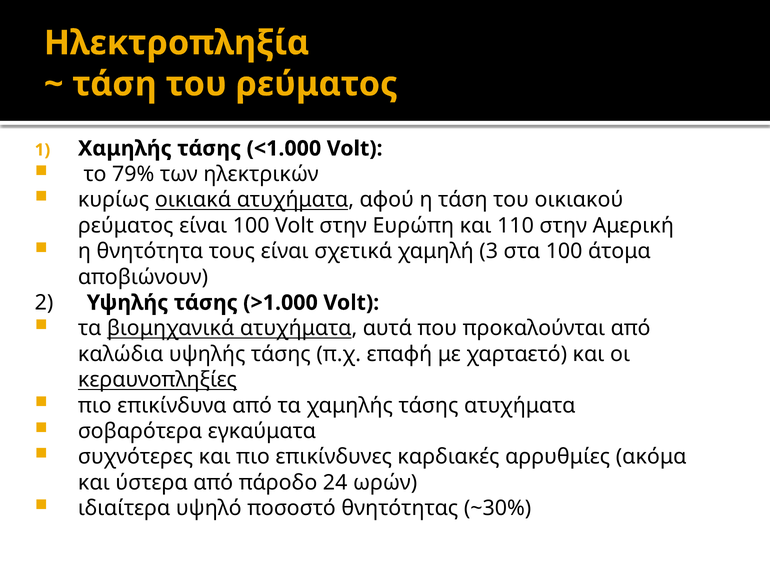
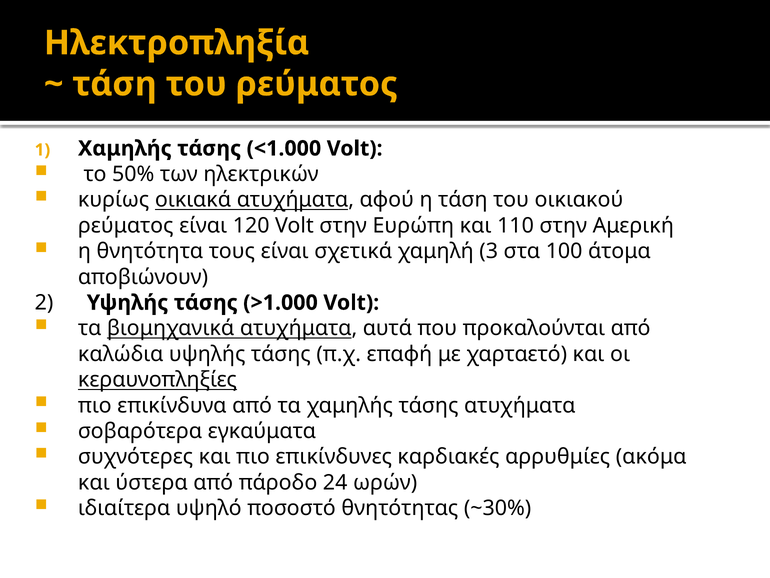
79%: 79% -> 50% (133, 174)
είναι 100: 100 -> 120 (251, 225)
